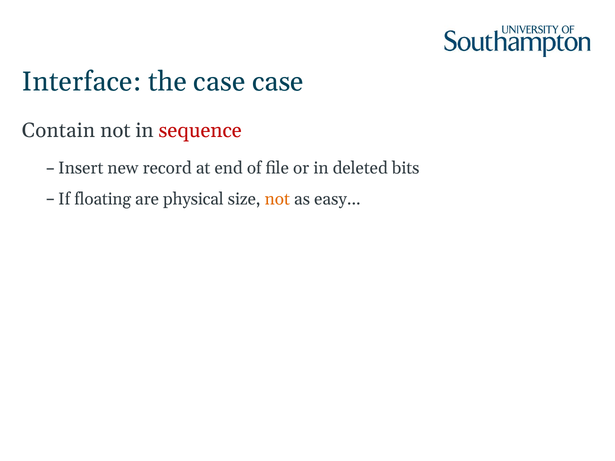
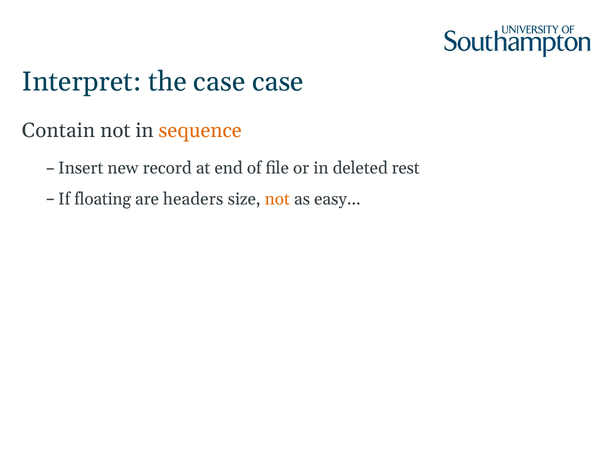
Interface: Interface -> Interpret (82, 82)
sequence colour: red -> orange (200, 131)
bits: bits -> rest (406, 168)
physical: physical -> headers (193, 199)
